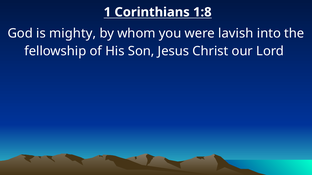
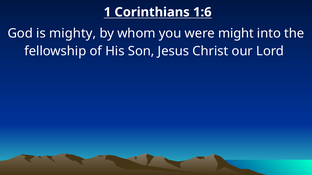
1:8: 1:8 -> 1:6 (202, 12)
lavish: lavish -> might (236, 33)
